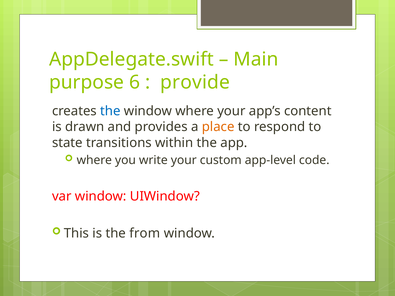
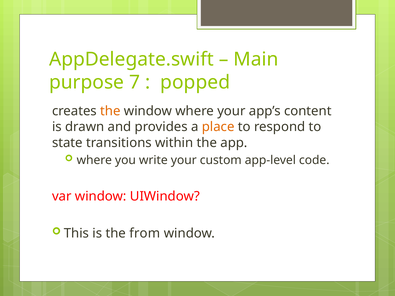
6: 6 -> 7 (135, 82)
provide: provide -> popped (195, 82)
the colour: blue -> orange (110, 111)
